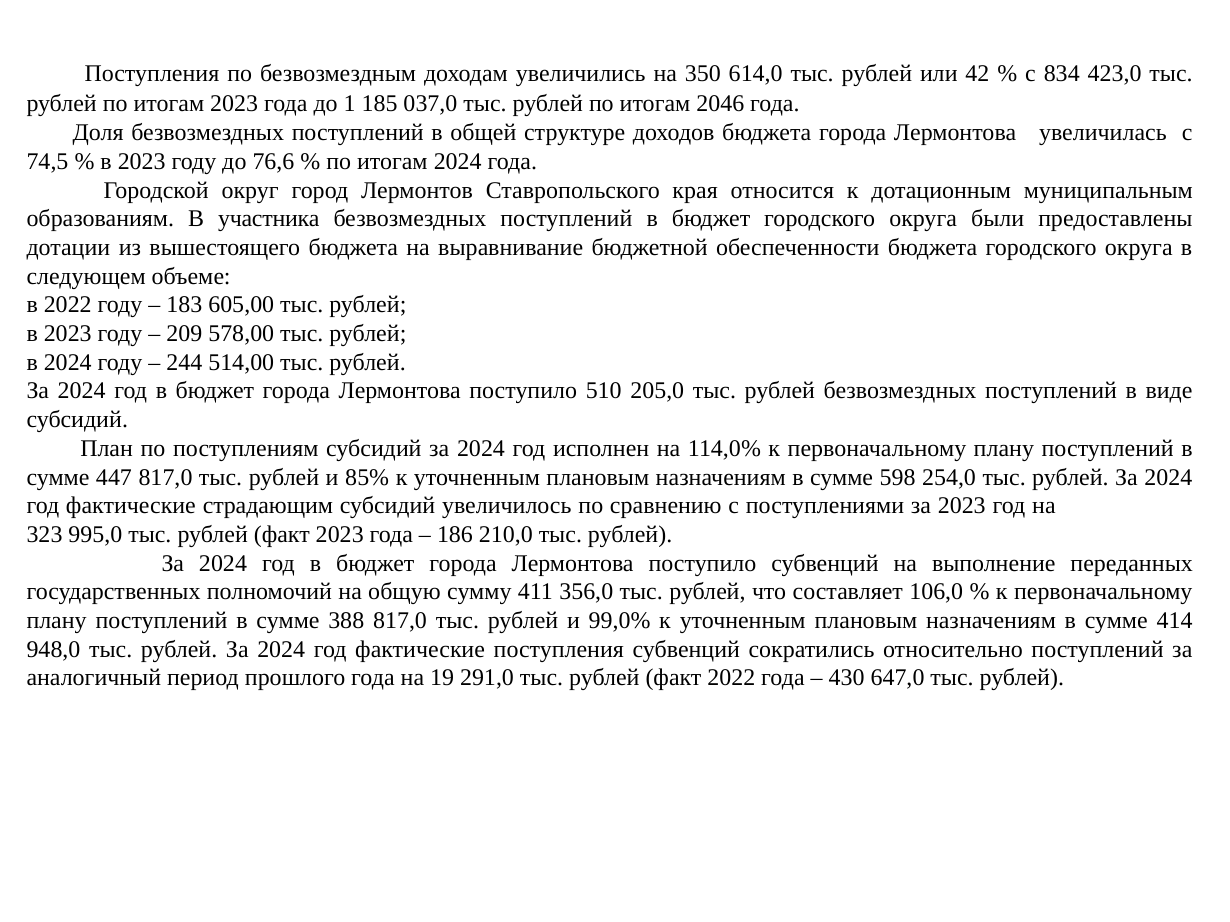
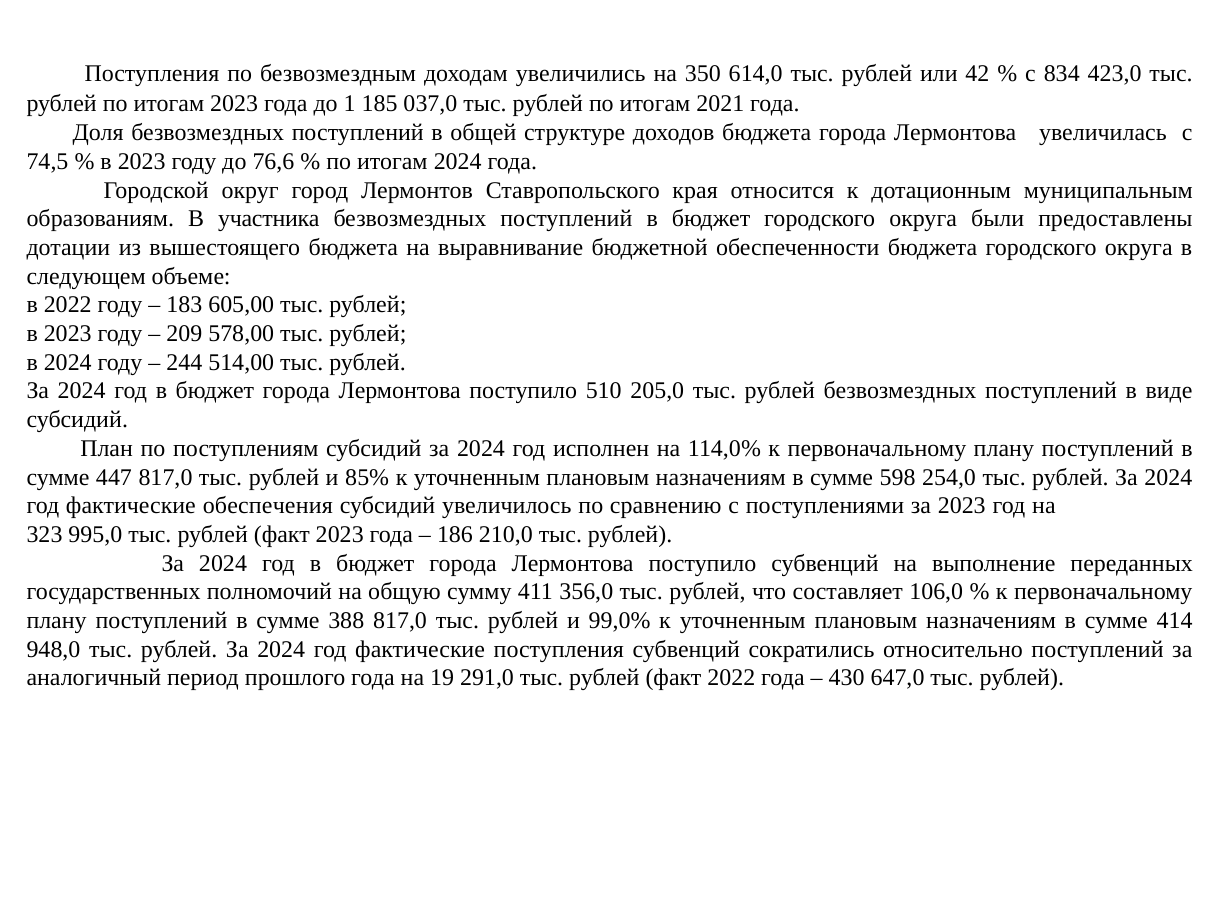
2046: 2046 -> 2021 (720, 104)
страдающим: страдающим -> обеспечения (268, 506)
